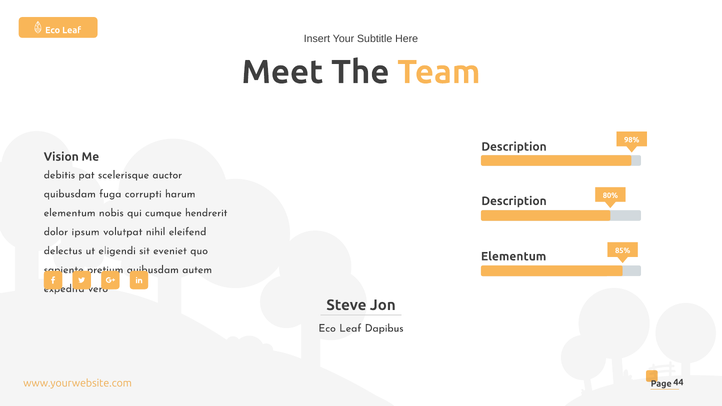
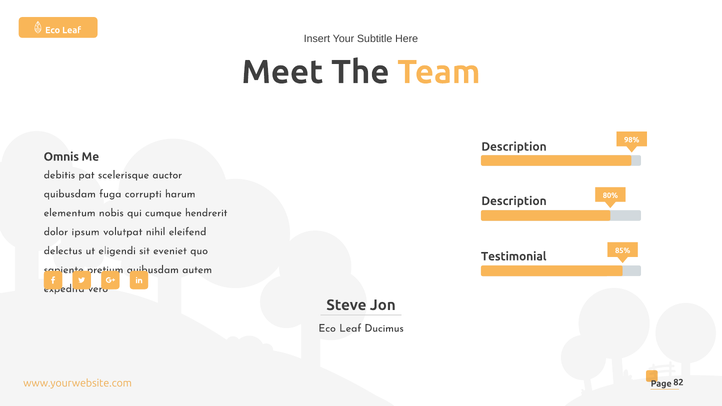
Vision: Vision -> Omnis (61, 157)
Elementum: Elementum -> Testimonial (514, 256)
Dapibus: Dapibus -> Ducimus (384, 328)
44: 44 -> 82 (678, 382)
